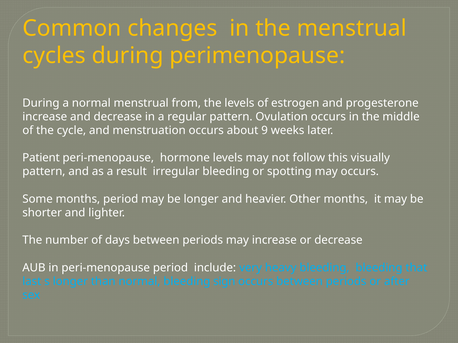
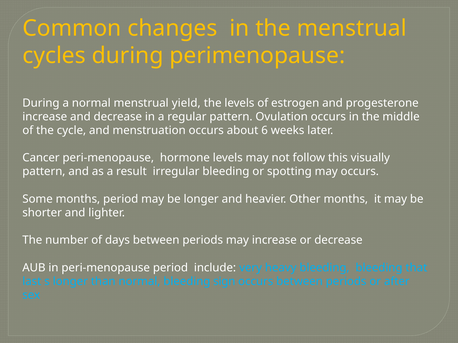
from: from -> yield (186, 103)
9: 9 -> 6 (265, 131)
Patient: Patient -> Cancer (41, 158)
